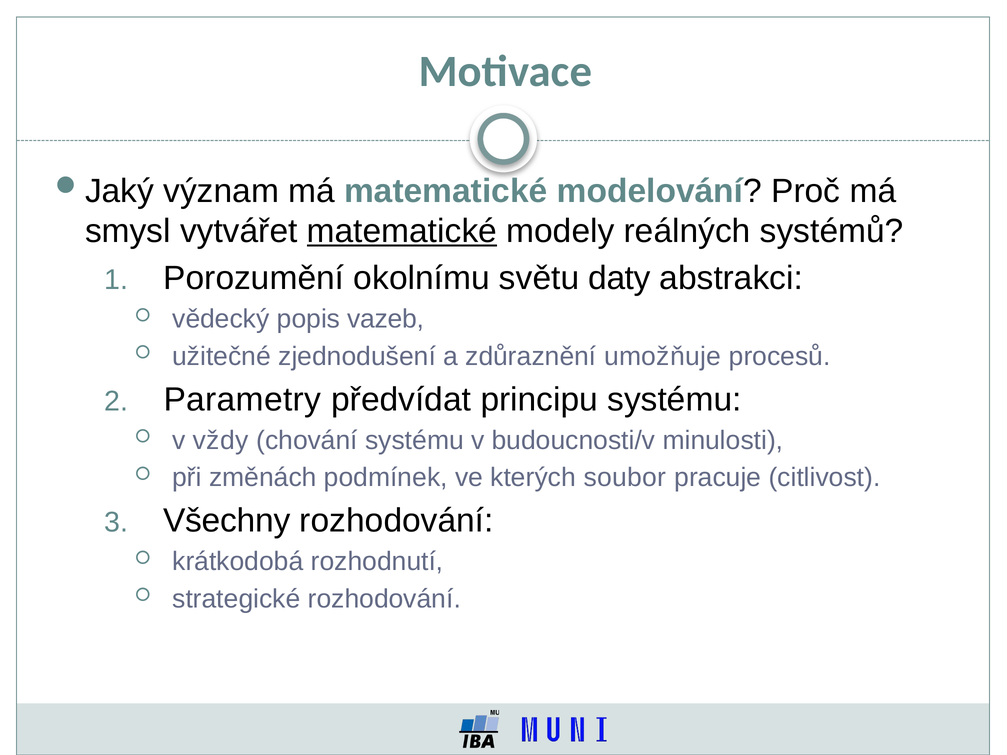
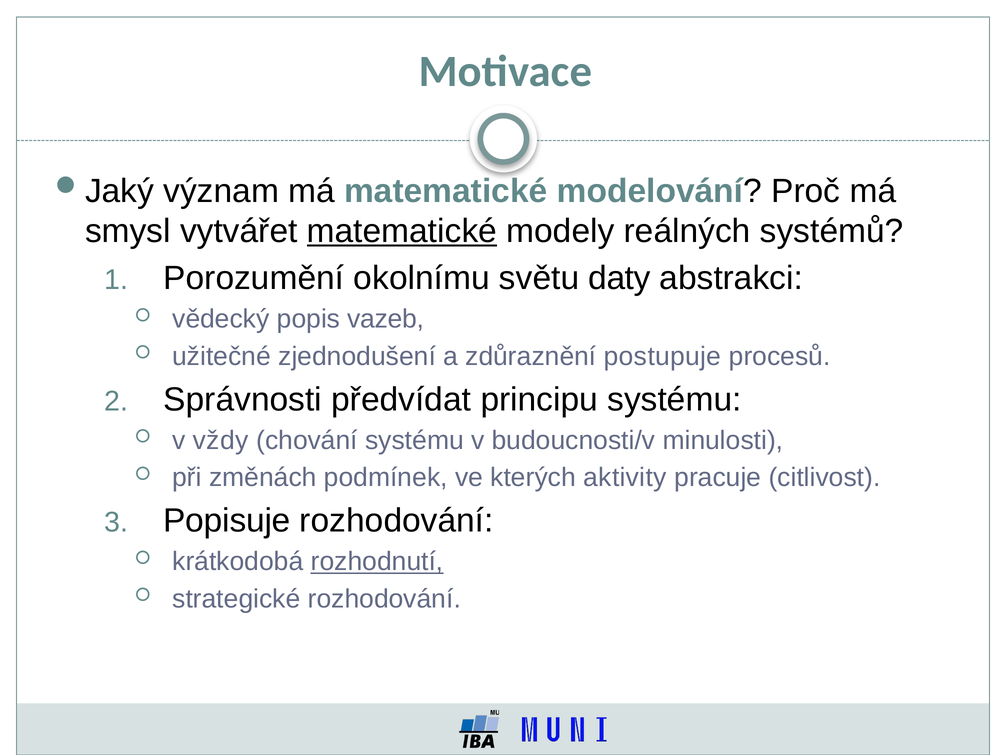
umožňuje: umožňuje -> postupuje (663, 356)
Parametry: Parametry -> Správnosti (243, 400)
soubor: soubor -> aktivity (625, 478)
Všechny: Všechny -> Popisuje (227, 521)
rozhodnutí underline: none -> present (377, 562)
